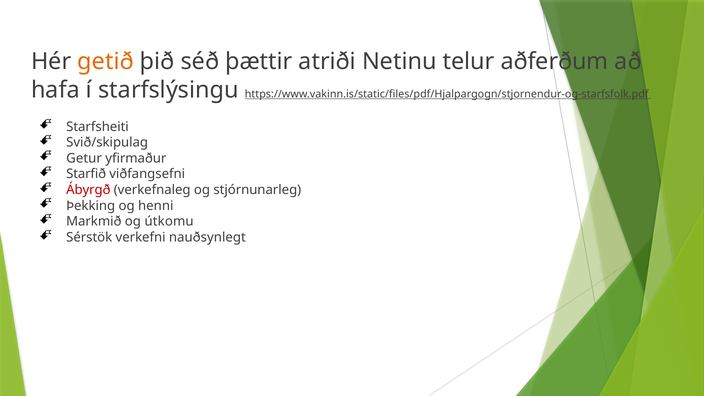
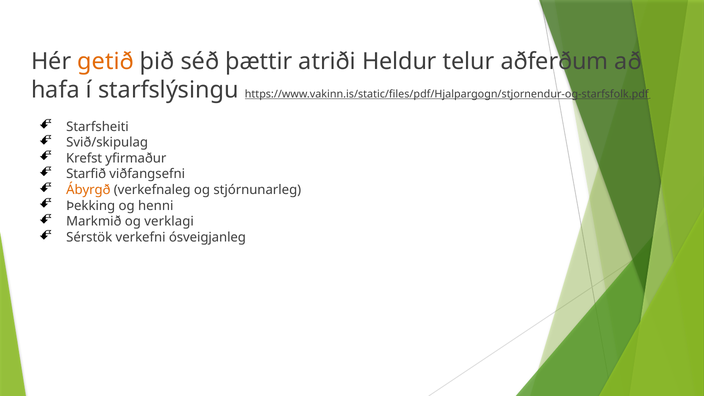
Netinu: Netinu -> Heldur (399, 62)
Getur: Getur -> Krefst (84, 158)
Ábyrgð colour: red -> orange (88, 190)
útkomu: útkomu -> verklagi (169, 222)
nauðsynlegt: nauðsynlegt -> ósveigjanleg (207, 237)
